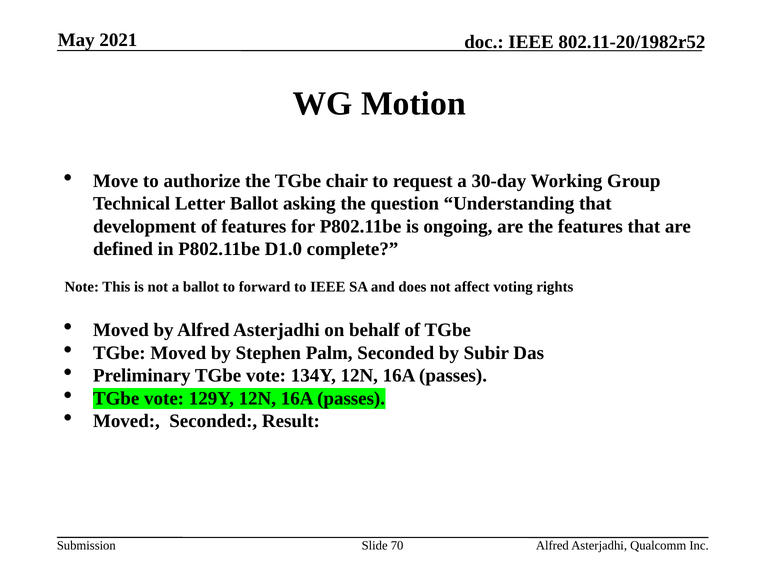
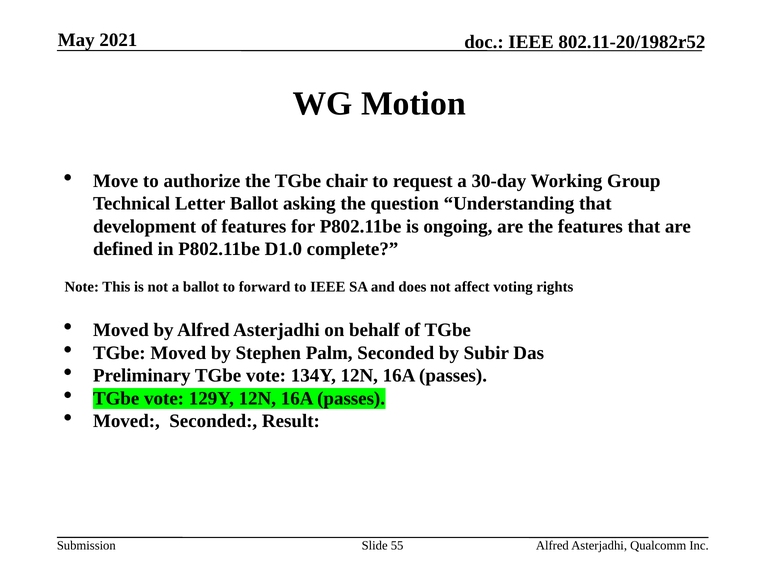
70: 70 -> 55 (397, 546)
